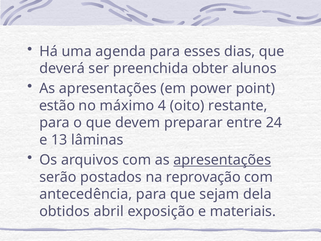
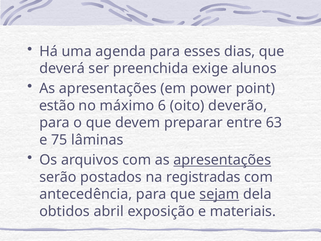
obter: obter -> exige (210, 68)
4: 4 -> 6 (162, 106)
restante: restante -> deverão (238, 106)
24: 24 -> 63 (274, 123)
13: 13 -> 75 (59, 140)
reprovação: reprovação -> registradas (203, 177)
sejam underline: none -> present (219, 194)
